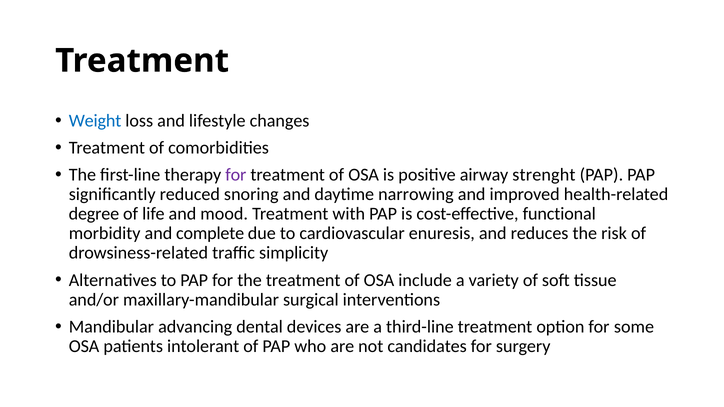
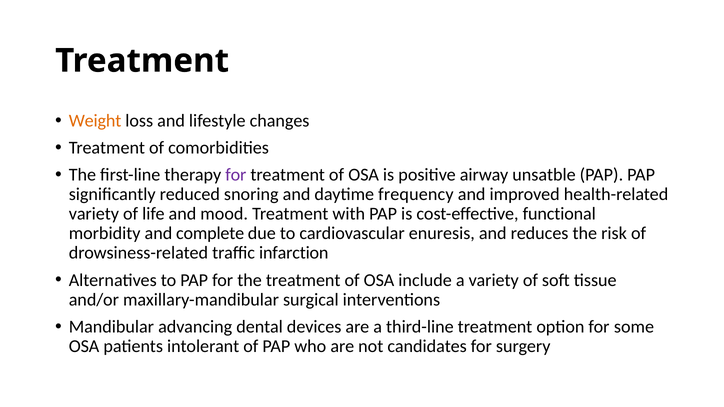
Weight colour: blue -> orange (95, 121)
strenght: strenght -> unsatble (544, 175)
narrowing: narrowing -> frequency (416, 195)
degree: degree -> variety (94, 214)
simplicity: simplicity -> infarction (294, 253)
